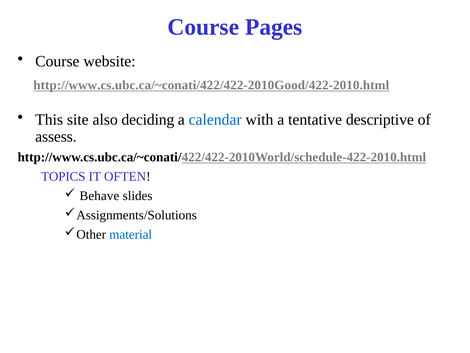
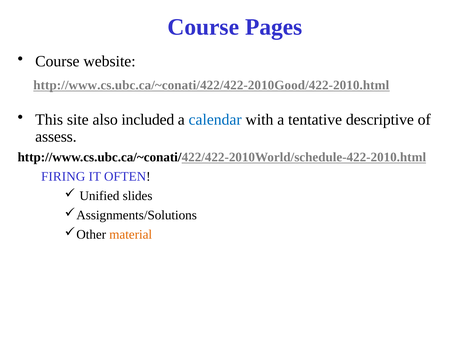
deciding: deciding -> included (148, 119)
TOPICS: TOPICS -> FIRING (63, 176)
Behave: Behave -> Unified (99, 196)
material colour: blue -> orange (131, 234)
